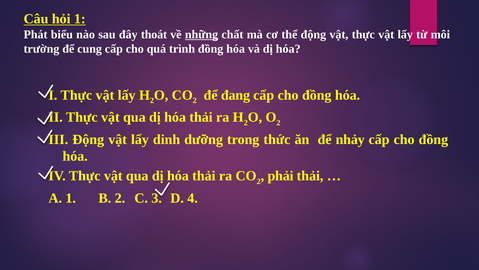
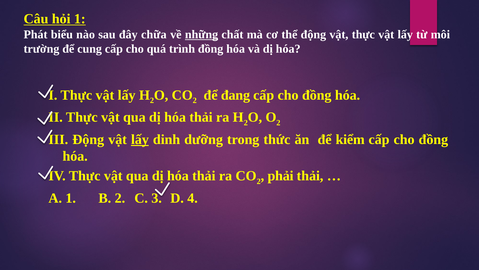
thoát: thoát -> chữa (154, 34)
lấy underline: none -> present (140, 139)
nhảy: nhảy -> kiểm (350, 139)
